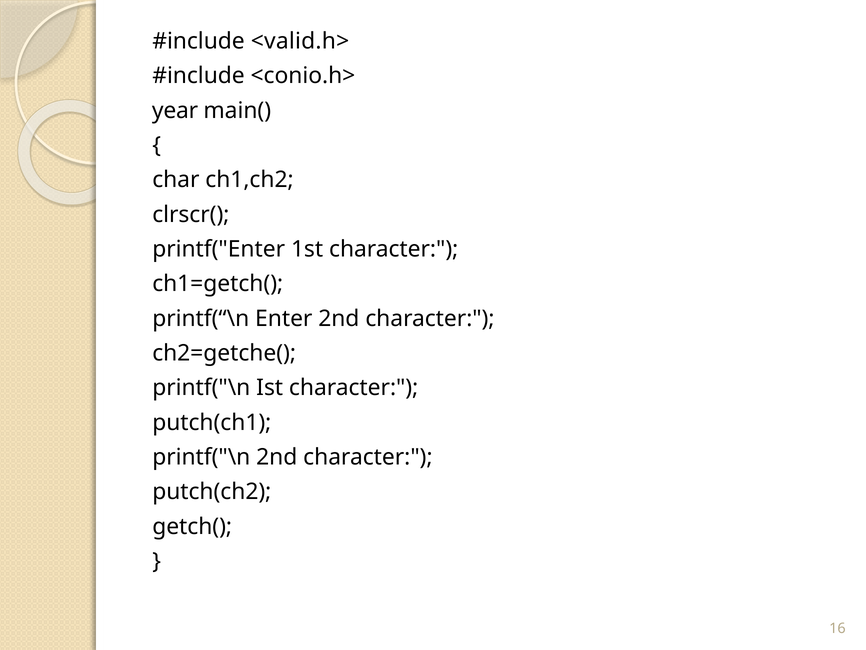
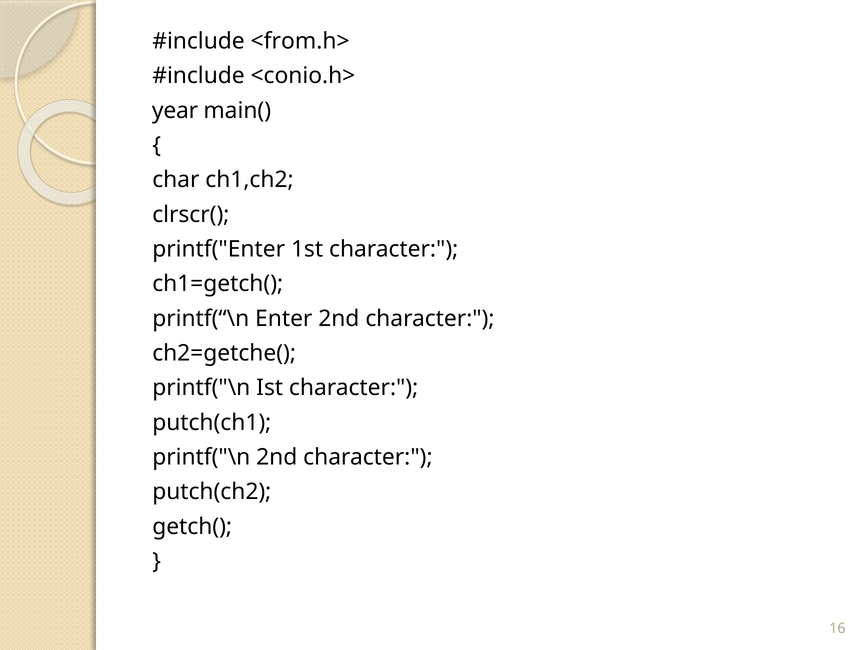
<valid.h>: <valid.h> -> <from.h> (300, 41)
